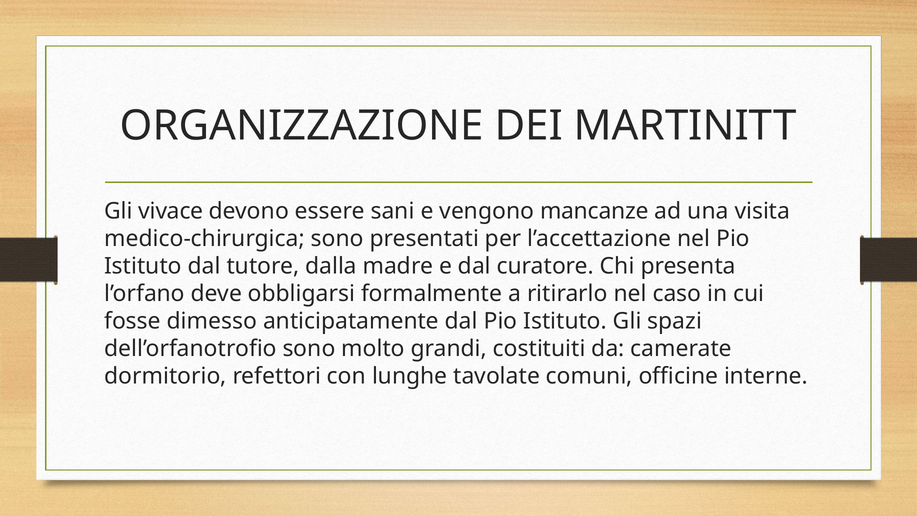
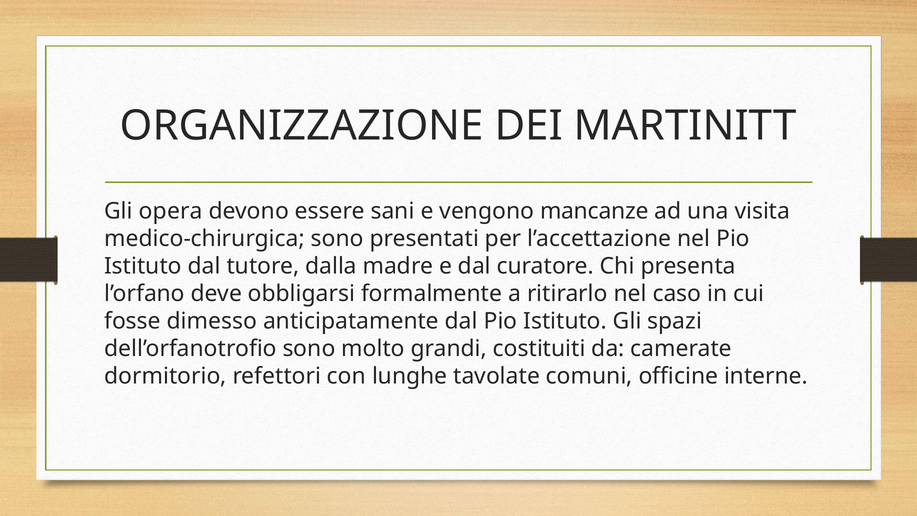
vivace: vivace -> opera (171, 211)
